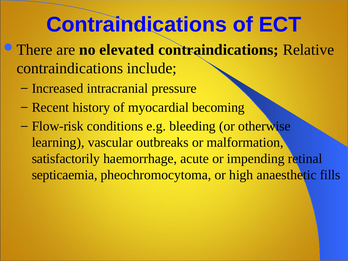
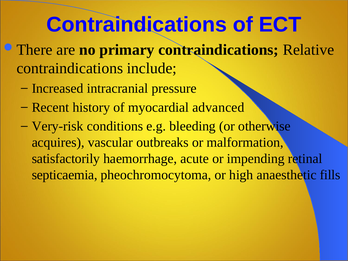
elevated: elevated -> primary (127, 50)
becoming: becoming -> advanced (218, 107)
Flow-risk: Flow-risk -> Very-risk (58, 126)
learning: learning -> acquires (58, 143)
